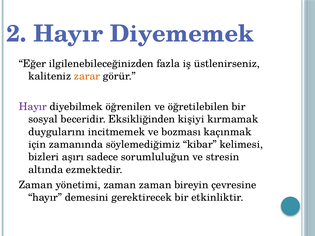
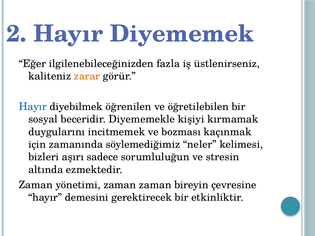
Hayır colour: purple -> blue (33, 107)
Eksikliğinden: Eksikliğinden -> Diyememekle (142, 119)
kibar: kibar -> neler (200, 145)
